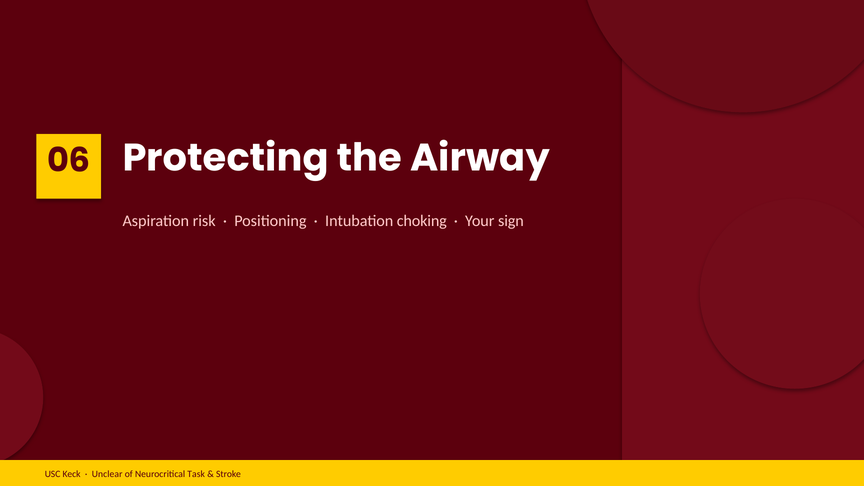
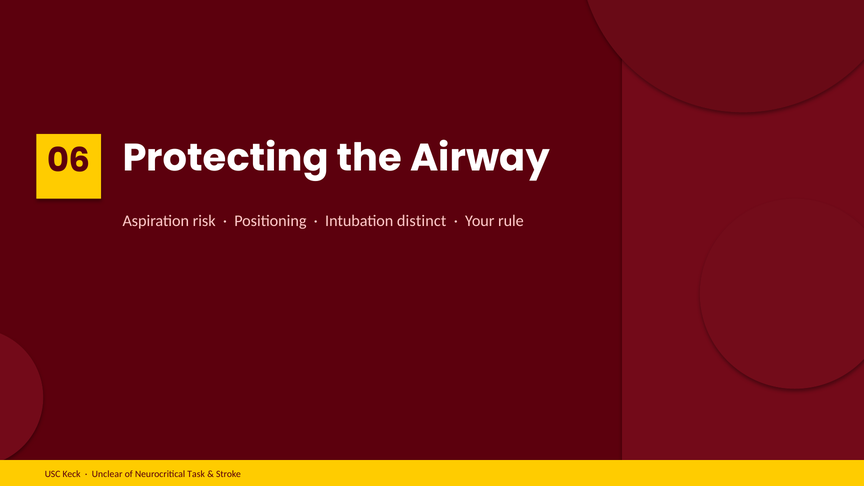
choking: choking -> distinct (422, 221)
sign: sign -> rule (511, 221)
